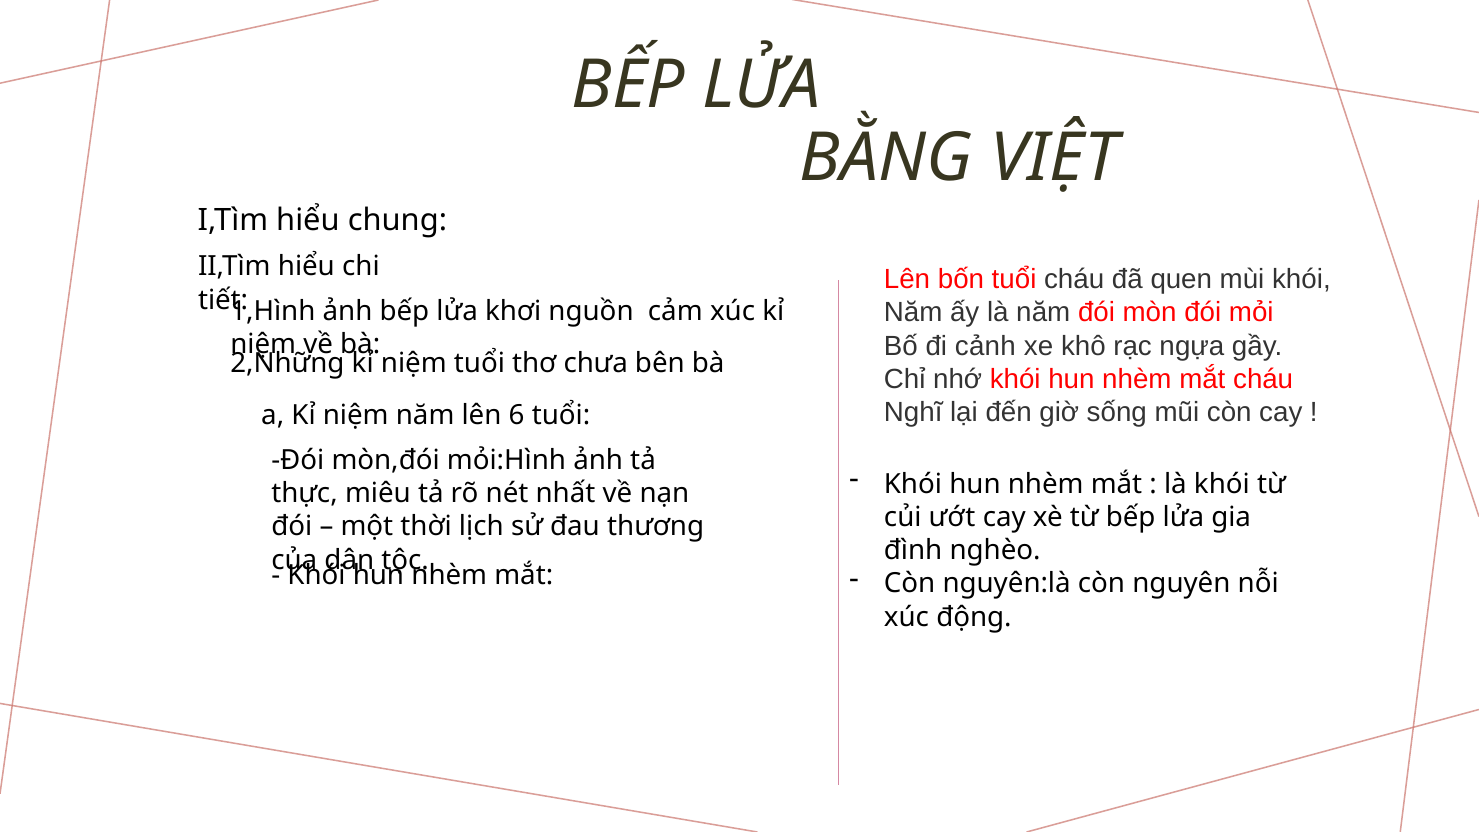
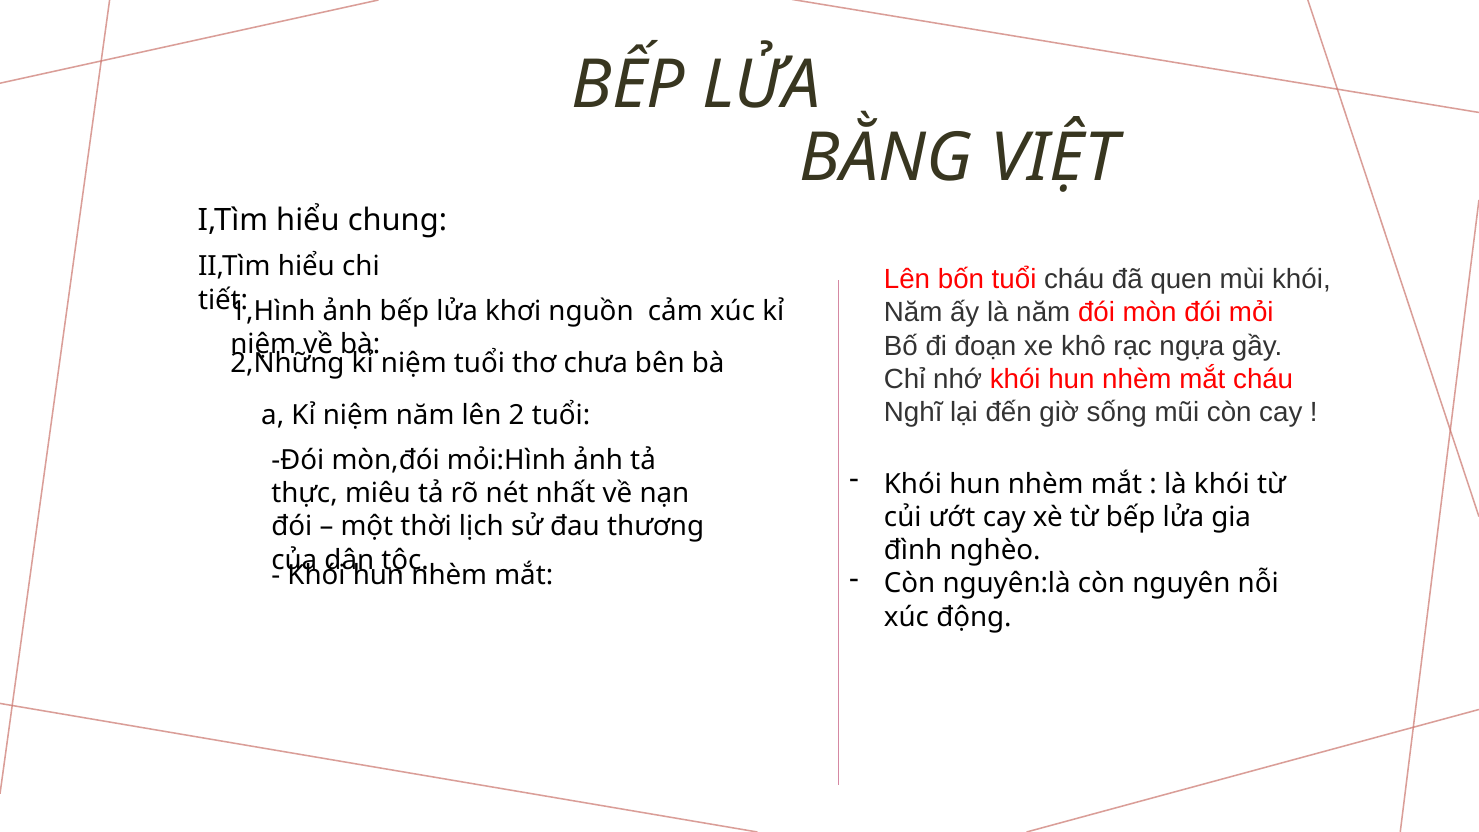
cảnh: cảnh -> đoạn (986, 346)
6: 6 -> 2 (517, 415)
